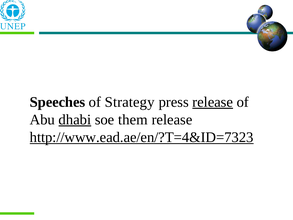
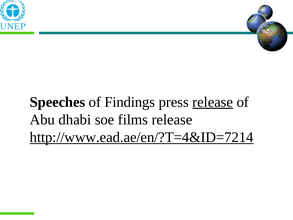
Strategy: Strategy -> Findings (130, 102)
dhabi underline: present -> none (75, 119)
them: them -> films (133, 119)
http://www.ead.ae/en/?T=4&ID=7323: http://www.ead.ae/en/?T=4&ID=7323 -> http://www.ead.ae/en/?T=4&ID=7214 (142, 137)
